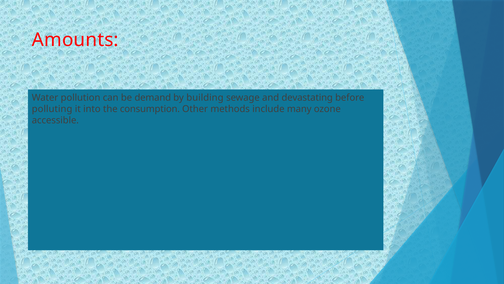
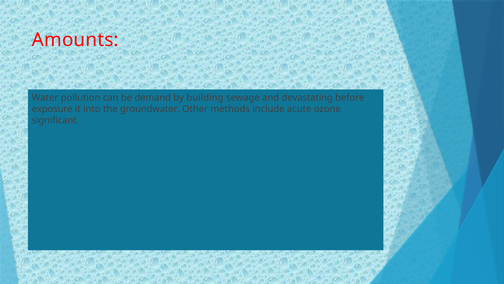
polluting: polluting -> exposure (52, 109)
consumption: consumption -> groundwater (150, 109)
many: many -> acute (299, 109)
accessible: accessible -> significant (55, 120)
